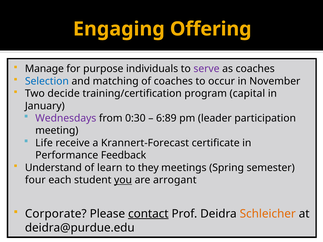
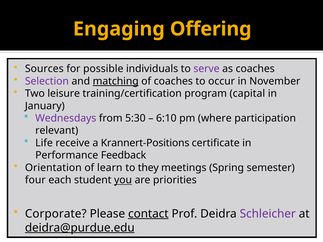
Manage: Manage -> Sources (44, 69)
purpose: purpose -> possible (103, 69)
Selection colour: blue -> purple (47, 81)
matching underline: none -> present (116, 81)
decide: decide -> leisure (64, 94)
0:30: 0:30 -> 5:30 (135, 118)
6:89: 6:89 -> 6:10 (166, 118)
leader: leader -> where (215, 118)
meeting: meeting -> relevant (57, 131)
Krannert-Forecast: Krannert-Forecast -> Krannert-Positions (145, 143)
Understand: Understand -> Orientation (53, 168)
arrogant: arrogant -> priorities (175, 180)
Schleicher colour: orange -> purple (268, 214)
deidra@purdue.edu underline: none -> present (80, 228)
